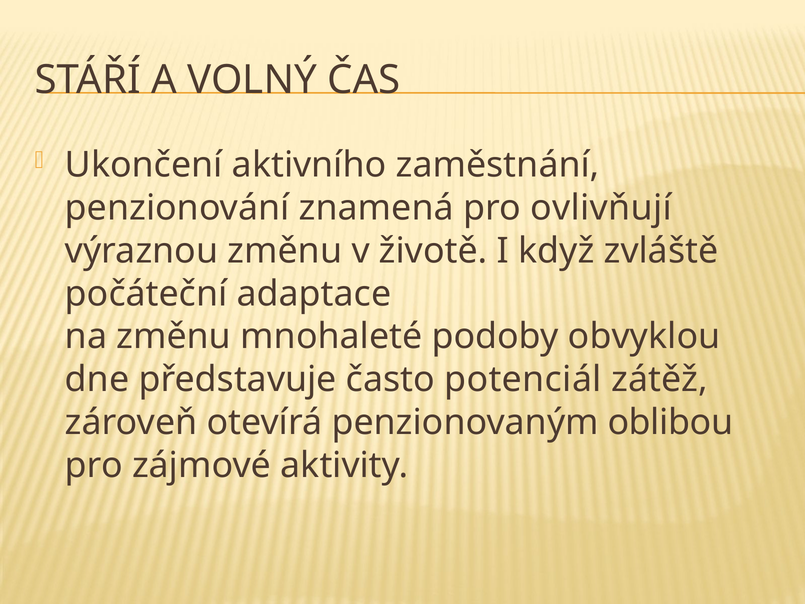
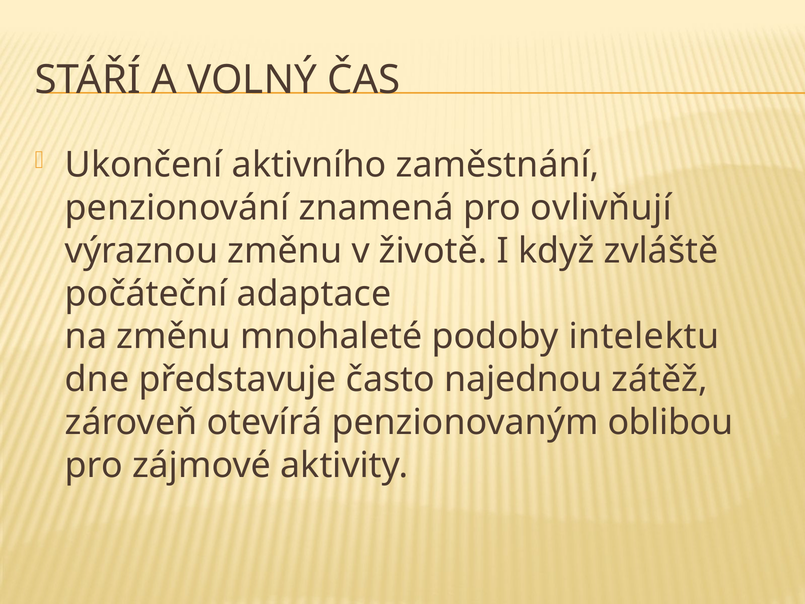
obvyklou: obvyklou -> intelektu (644, 337)
potenciál: potenciál -> najednou (523, 379)
